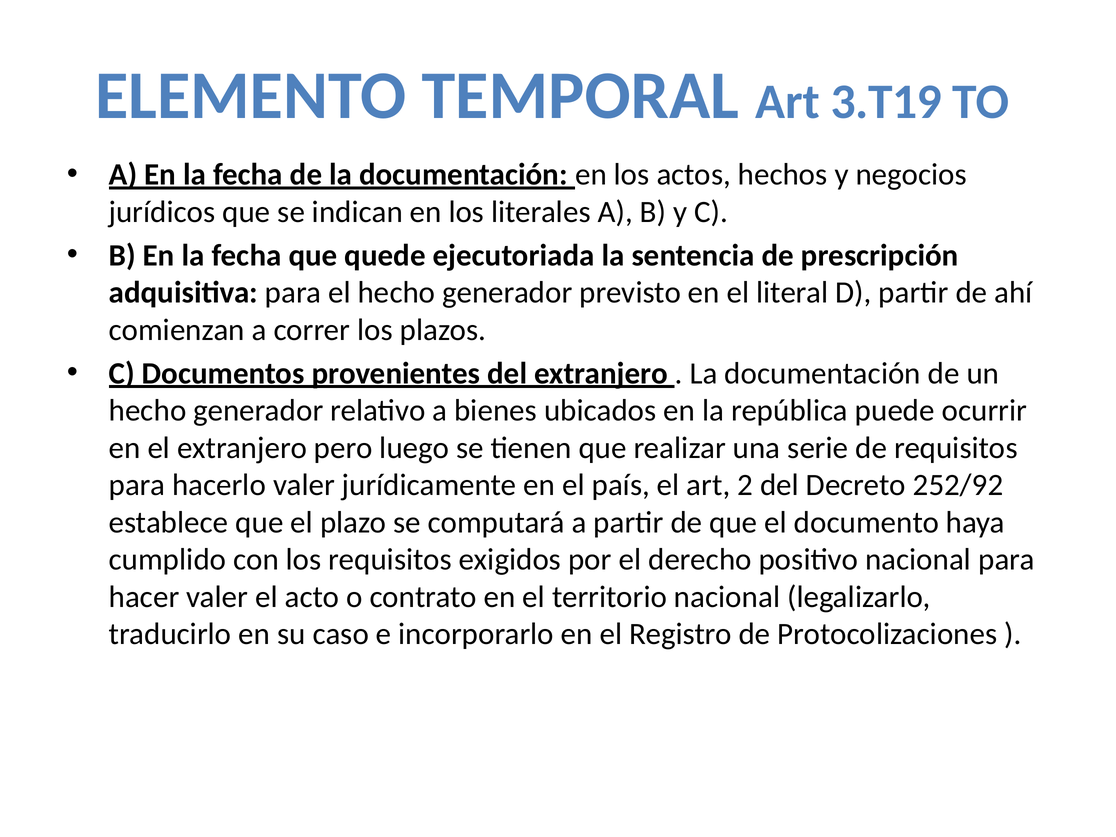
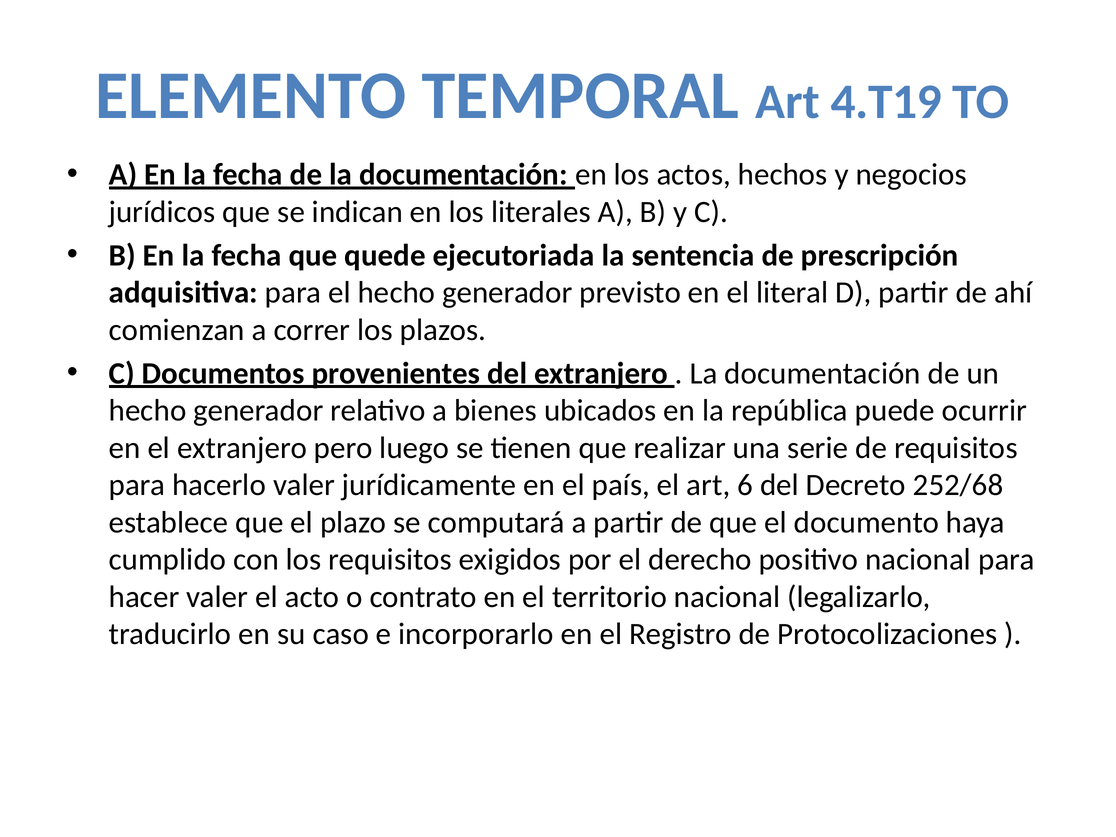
3.T19: 3.T19 -> 4.T19 (886, 102)
2: 2 -> 6 (745, 485)
252/92: 252/92 -> 252/68 (958, 485)
